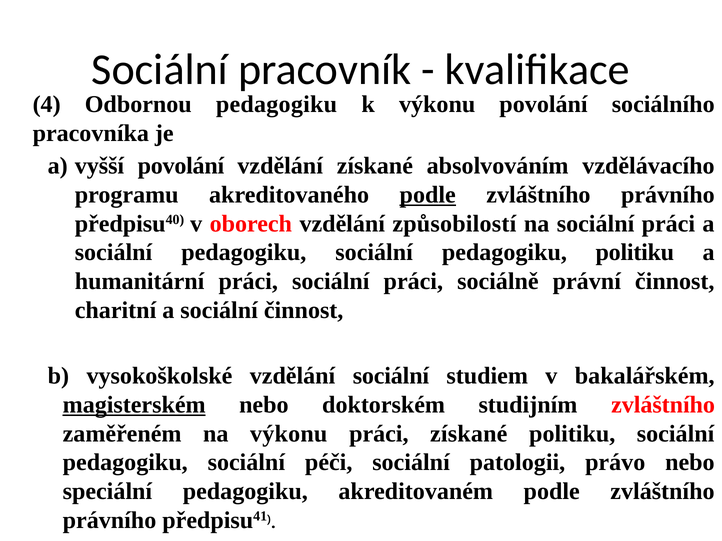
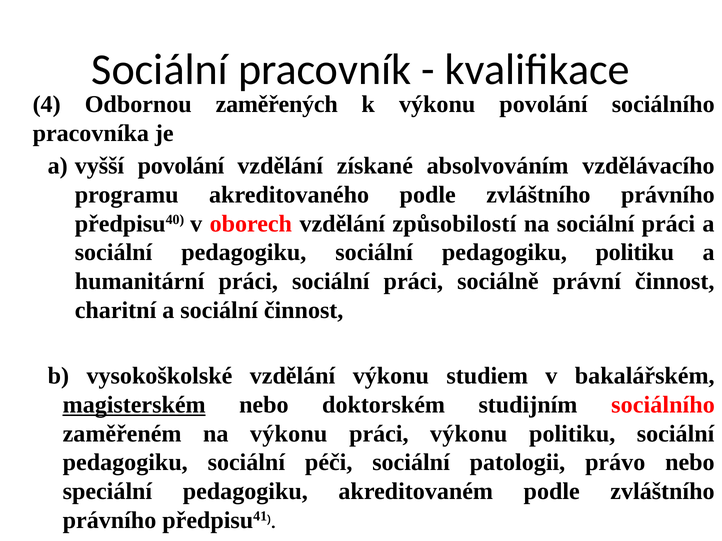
Odbornou pedagogiku: pedagogiku -> zaměřených (277, 104)
podle underline: present -> none (428, 195)
vzdělání sociální: sociální -> výkonu (391, 376)
studijním zvláštního: zvláštního -> sociálního (663, 405)
práci získané: získané -> výkonu (469, 434)
